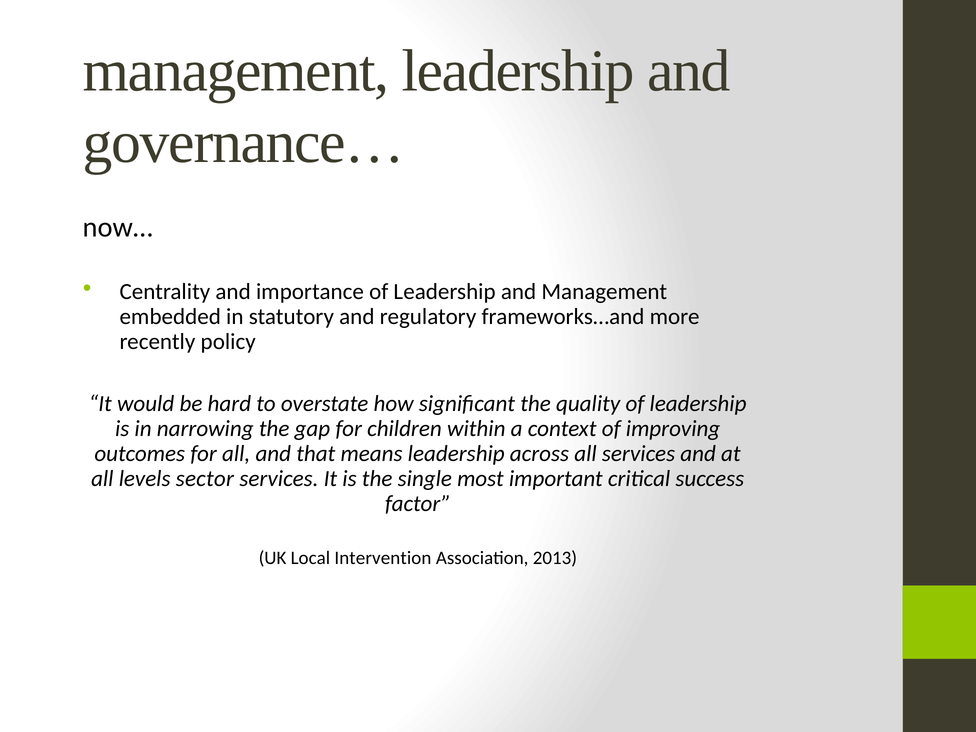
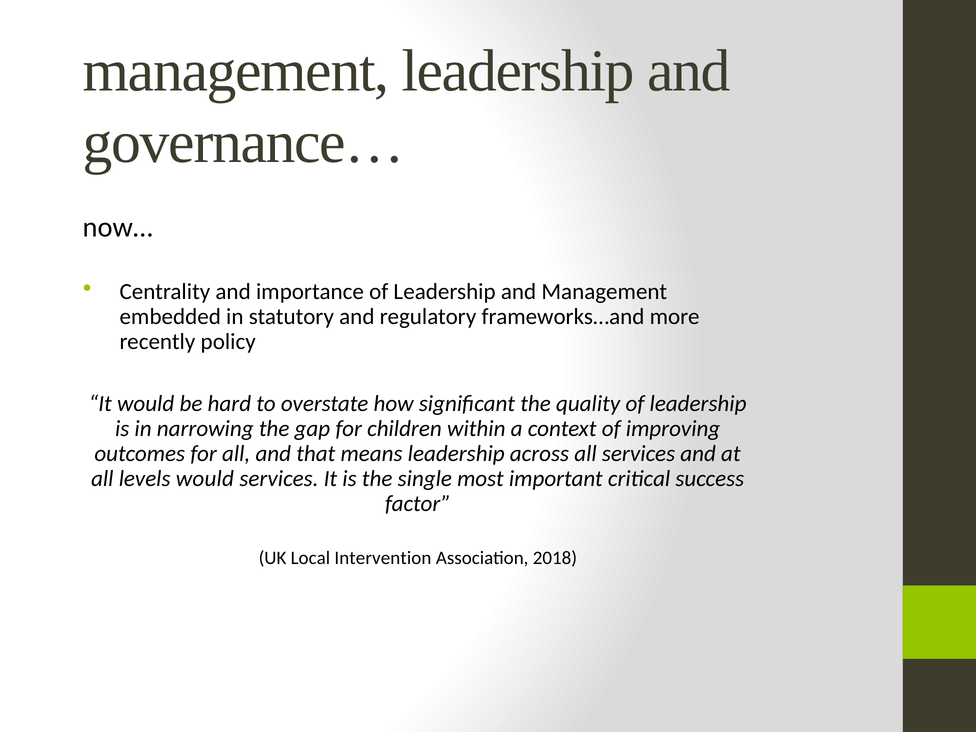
levels sector: sector -> would (205, 479)
2013: 2013 -> 2018 (555, 558)
